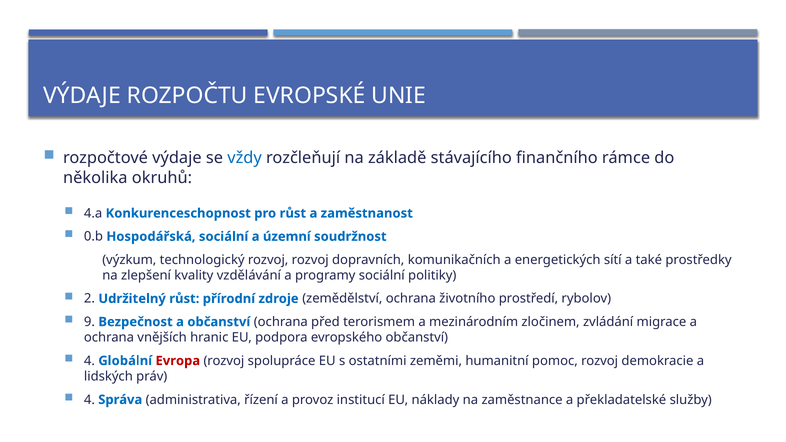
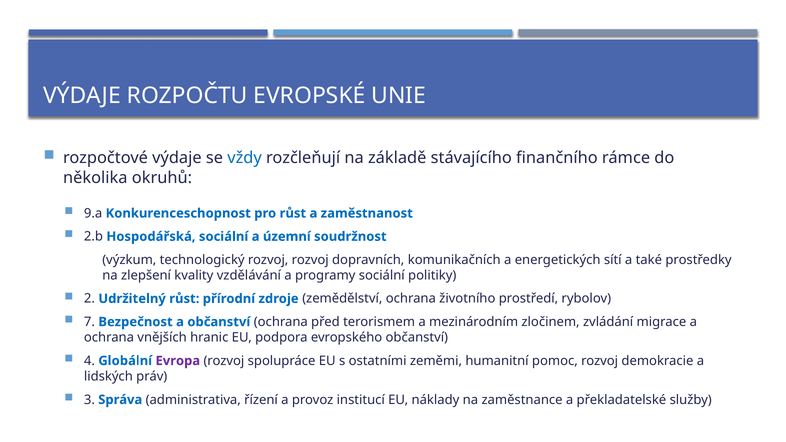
4.a: 4.a -> 9.a (93, 213)
0.b: 0.b -> 2.b (93, 237)
9: 9 -> 7 (89, 322)
Evropa colour: red -> purple (178, 361)
4: 4 -> 3 (89, 400)
